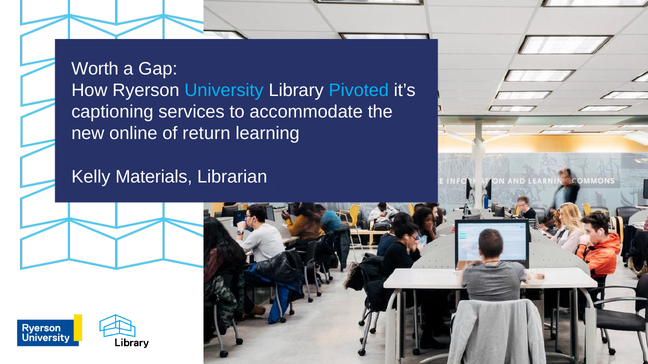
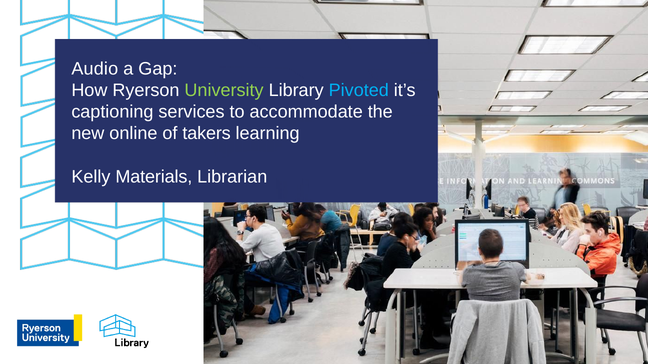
Worth: Worth -> Audio (95, 69)
University colour: light blue -> light green (224, 90)
return: return -> takers (207, 134)
